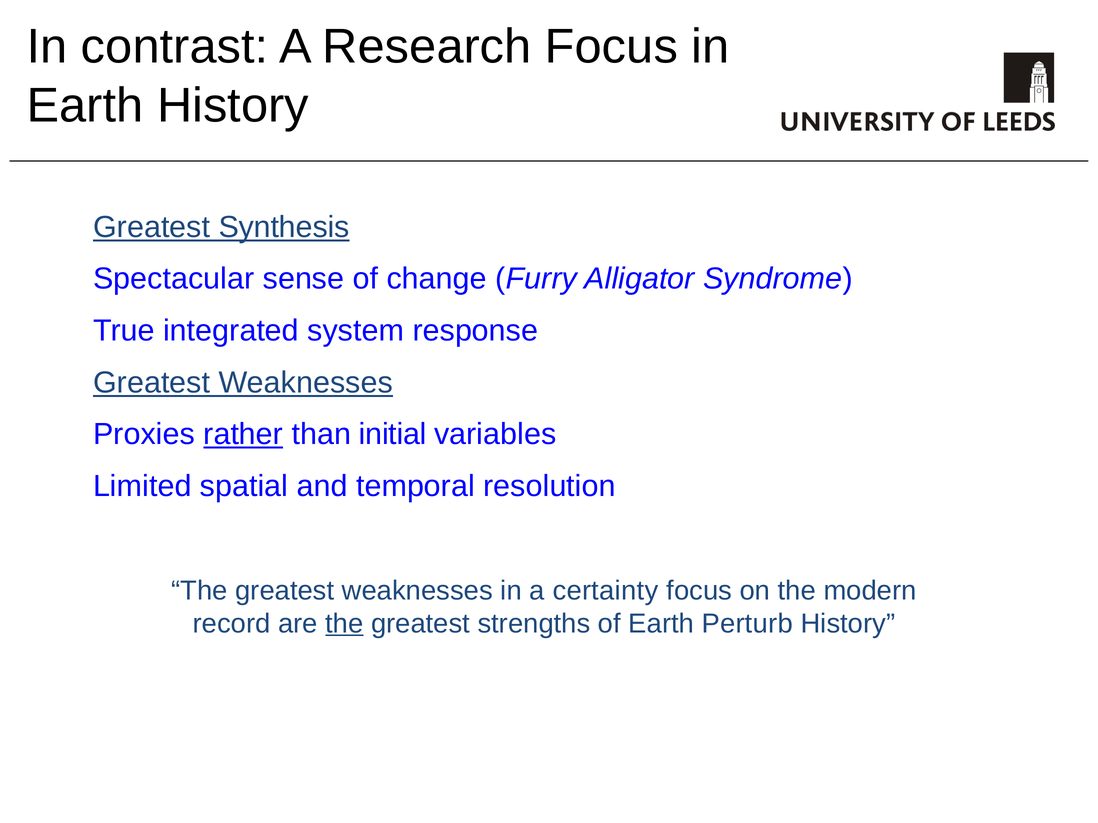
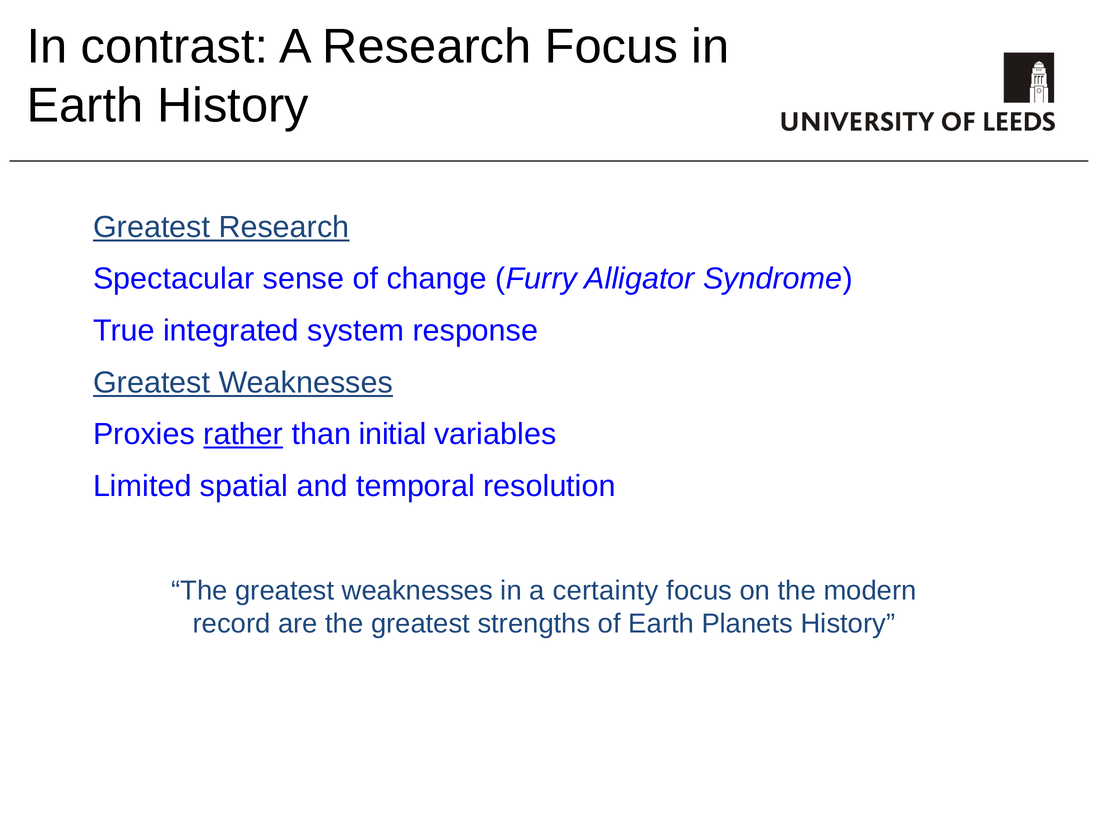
Greatest Synthesis: Synthesis -> Research (284, 227)
the underline: present -> none (344, 624)
Perturb: Perturb -> Planets (747, 624)
